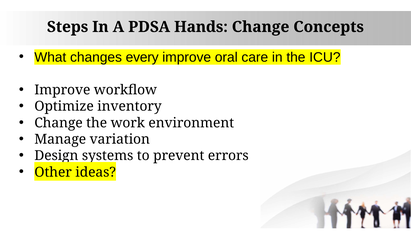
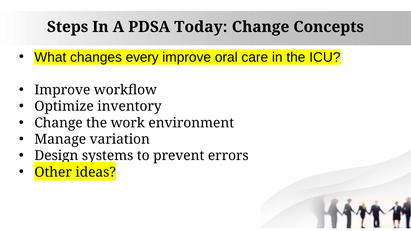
Hands: Hands -> Today (201, 27)
